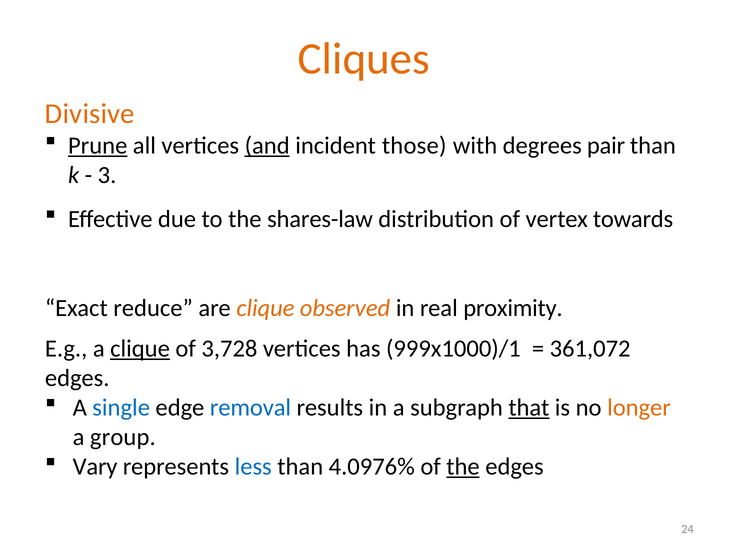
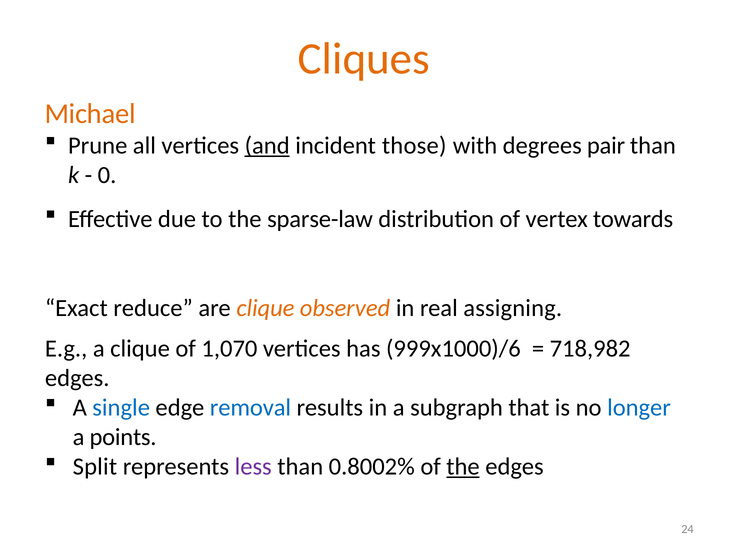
Divisive: Divisive -> Michael (90, 114)
Prune underline: present -> none (98, 145)
3: 3 -> 0 (107, 175)
shares-law: shares-law -> sparse-law (320, 219)
proximity: proximity -> assigning (513, 308)
clique underline: present -> none (140, 348)
3,728: 3,728 -> 1,070 (229, 348)
999x1000)/1: 999x1000)/1 -> 999x1000)/6 (453, 348)
361,072: 361,072 -> 718,982 (590, 348)
that underline: present -> none (529, 407)
longer colour: orange -> blue (639, 407)
group: group -> points (123, 437)
Vary: Vary -> Split (95, 466)
less colour: blue -> purple (253, 466)
4.0976%: 4.0976% -> 0.8002% (372, 466)
